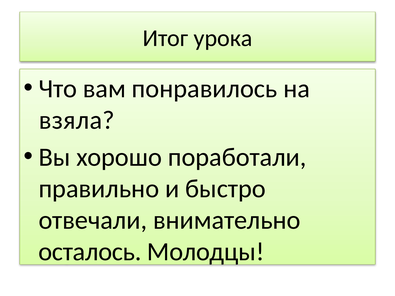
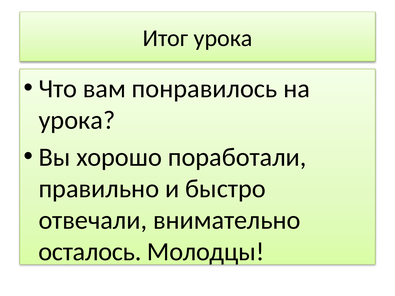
взяла: взяла -> урока (77, 120)
